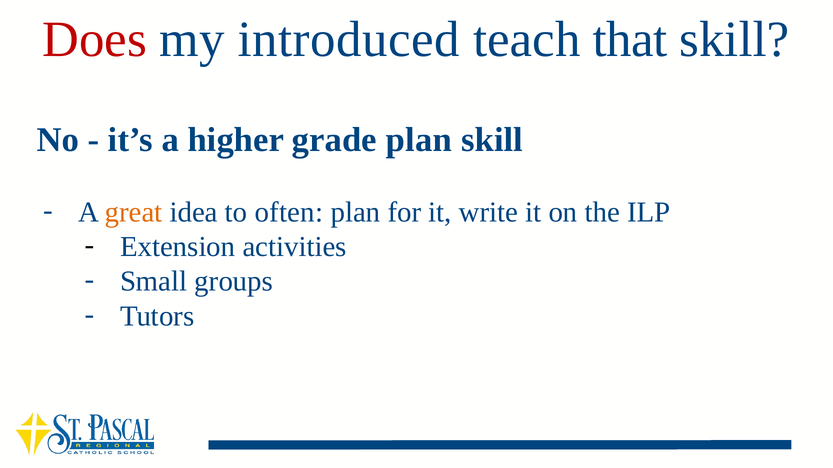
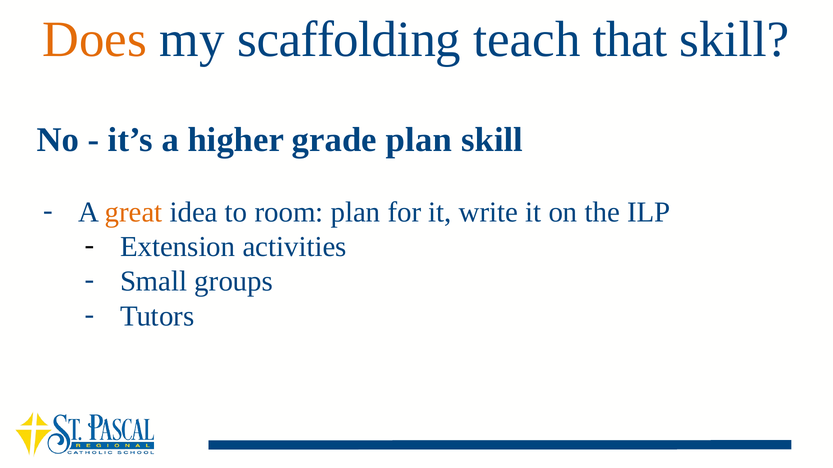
Does colour: red -> orange (95, 40)
introduced: introduced -> scaffolding (349, 40)
often: often -> room (289, 212)
